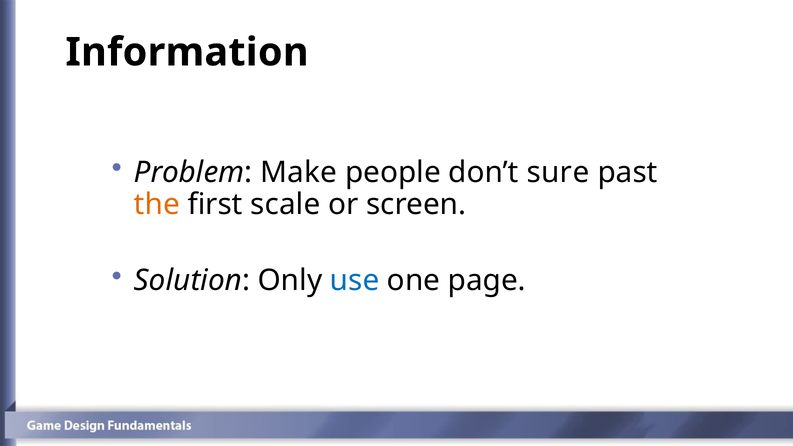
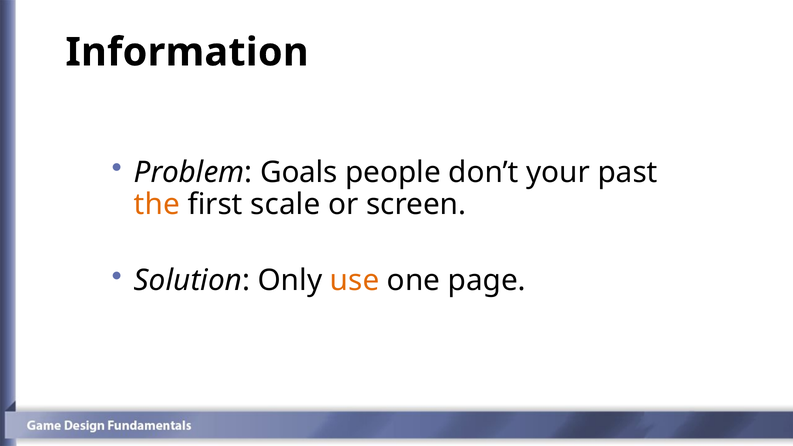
Make: Make -> Goals (299, 172)
sure: sure -> your (558, 172)
use colour: blue -> orange (355, 281)
